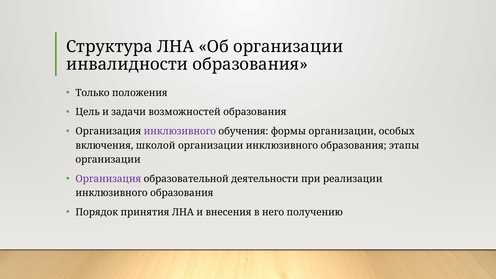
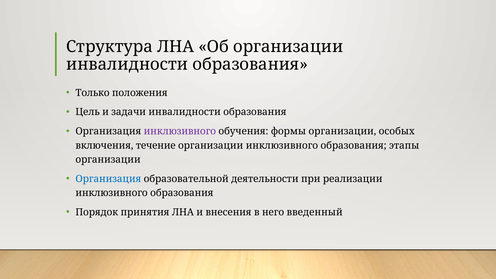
задачи возможностей: возможностей -> инвалидности (185, 112)
школой: школой -> течение (156, 145)
Организация colour: purple -> blue (108, 179)
получению: получению -> введенный (315, 212)
